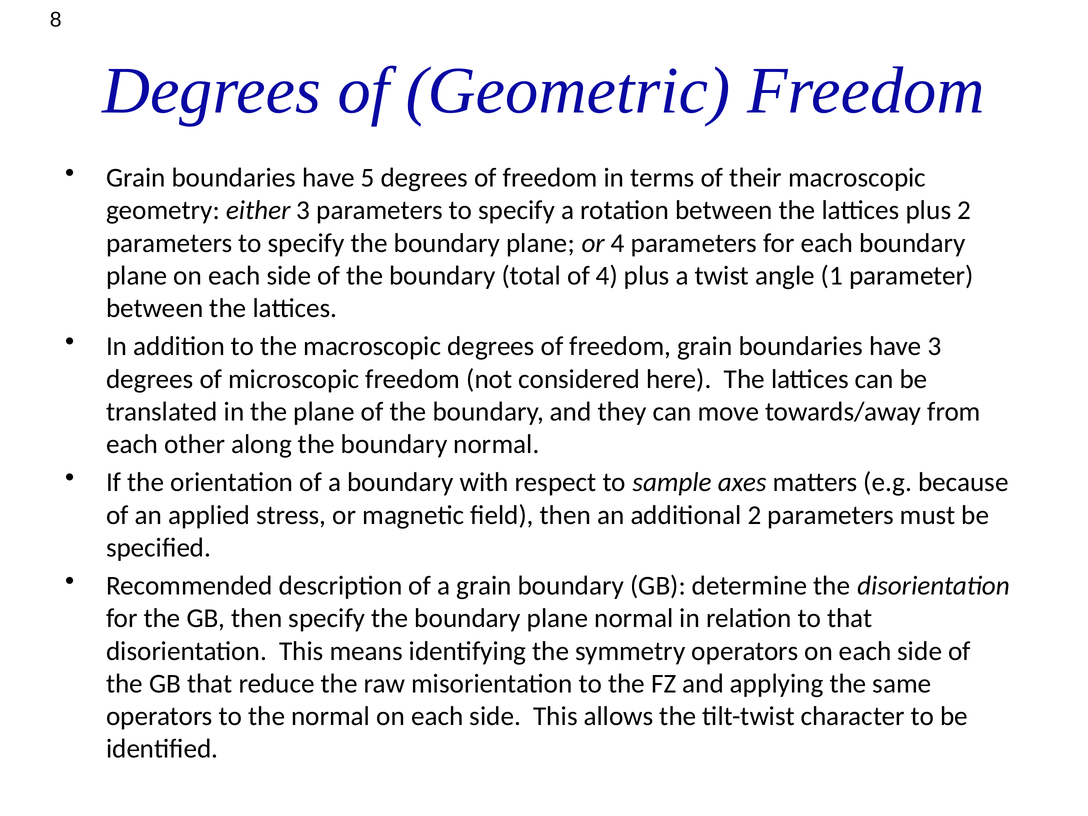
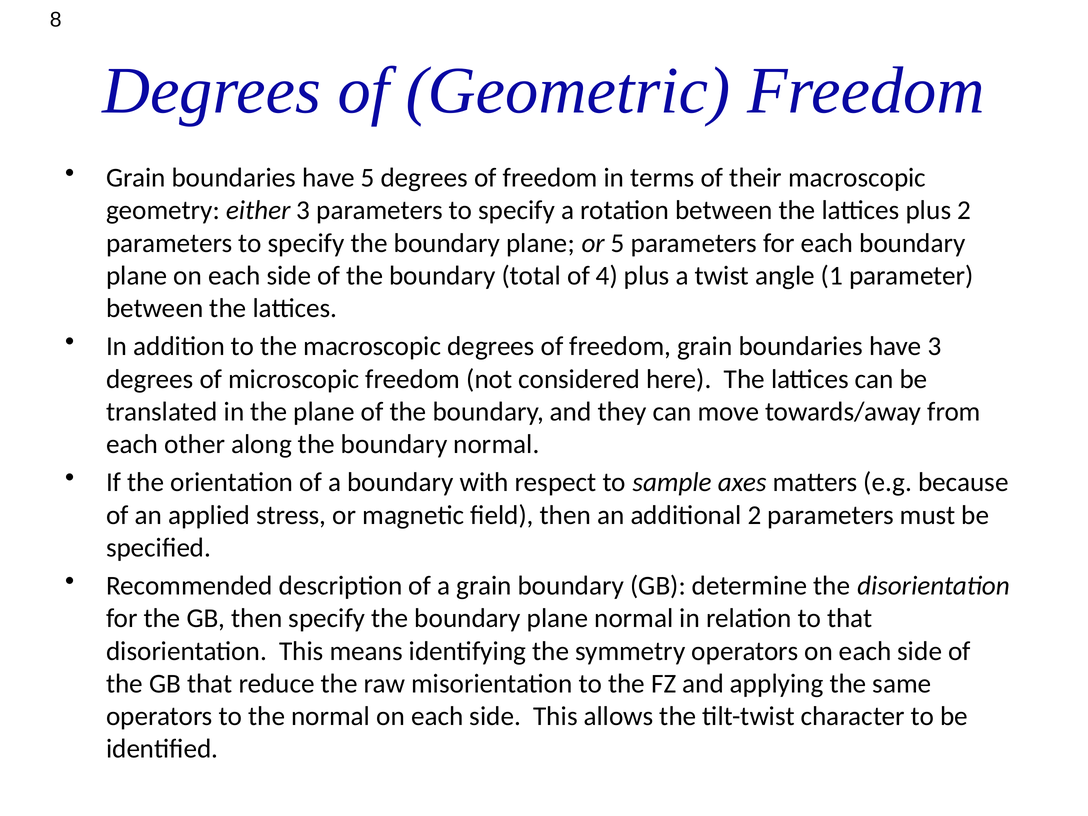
or 4: 4 -> 5 (618, 243)
